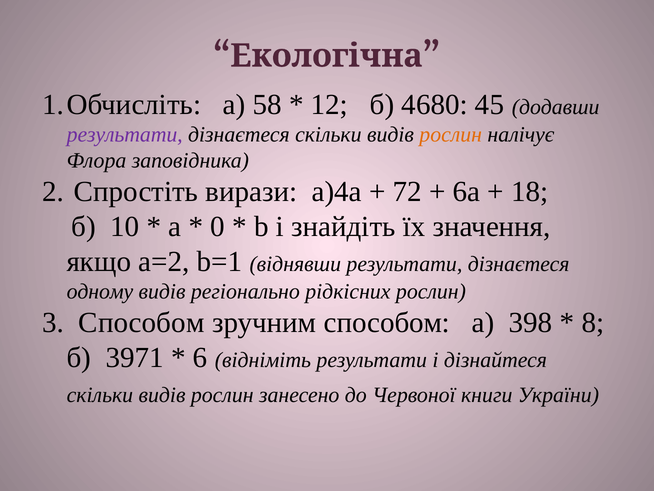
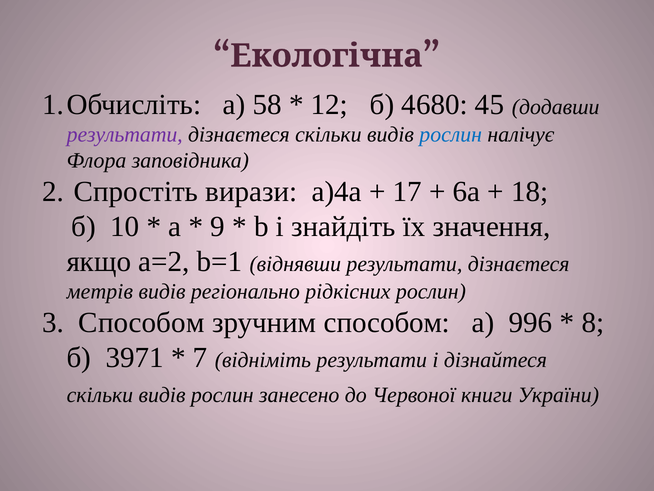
рослин colour: orange -> blue (451, 134)
72: 72 -> 17 (407, 192)
0: 0 -> 9 (218, 227)
одному: одному -> метрів (100, 291)
398: 398 -> 996 (531, 322)
6: 6 -> 7 (200, 357)
